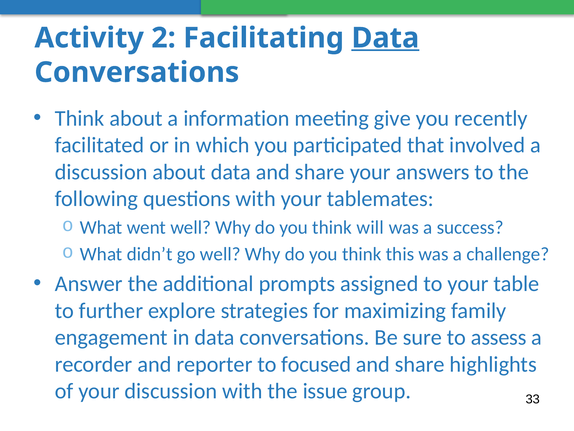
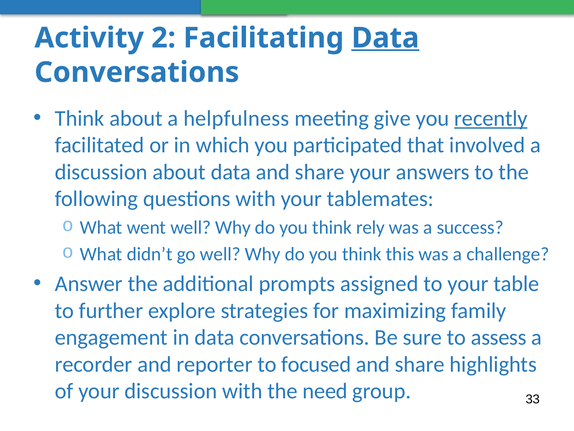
information: information -> helpfulness (236, 118)
recently underline: none -> present (491, 118)
will: will -> rely (370, 227)
issue: issue -> need (325, 391)
